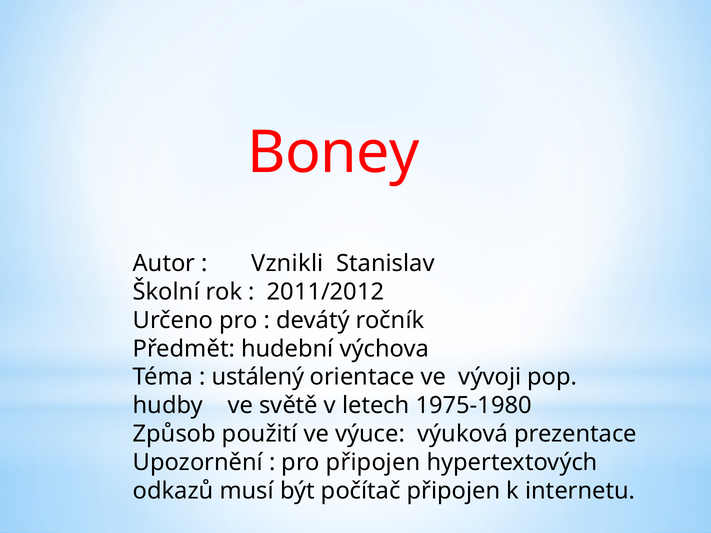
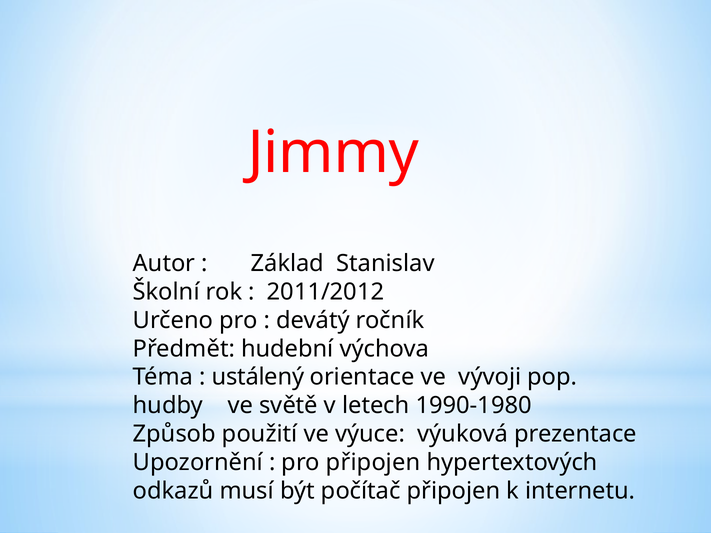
Boney: Boney -> Jimmy (333, 153)
Vznikli: Vznikli -> Základ (287, 264)
1975-1980: 1975-1980 -> 1990-1980 (474, 406)
